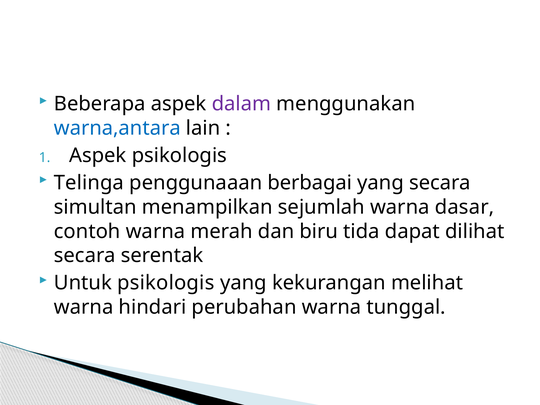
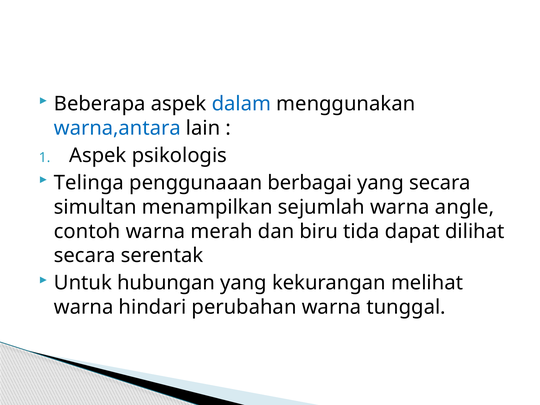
dalam colour: purple -> blue (241, 104)
dasar: dasar -> angle (465, 207)
Untuk psikologis: psikologis -> hubungan (166, 283)
